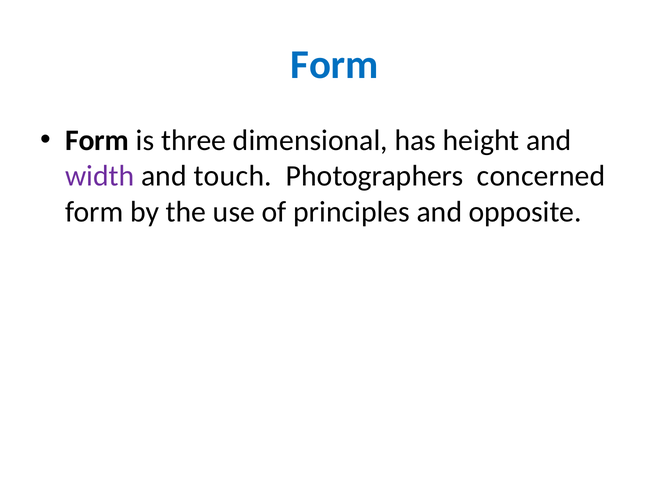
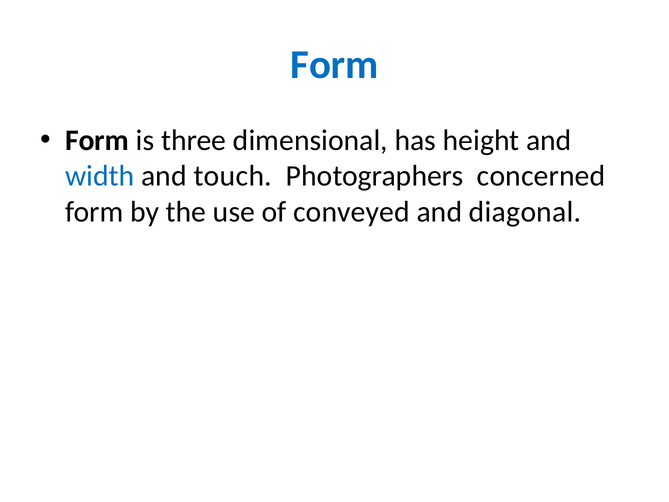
width colour: purple -> blue (100, 176)
principles: principles -> conveyed (352, 212)
opposite: opposite -> diagonal (525, 212)
